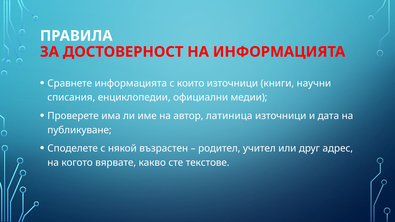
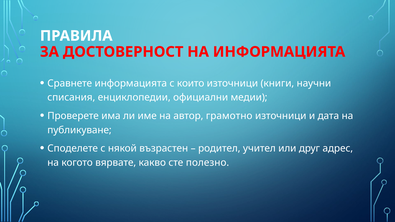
латиница: латиница -> грамотно (229, 116)
текстове: текстове -> полезно (208, 163)
